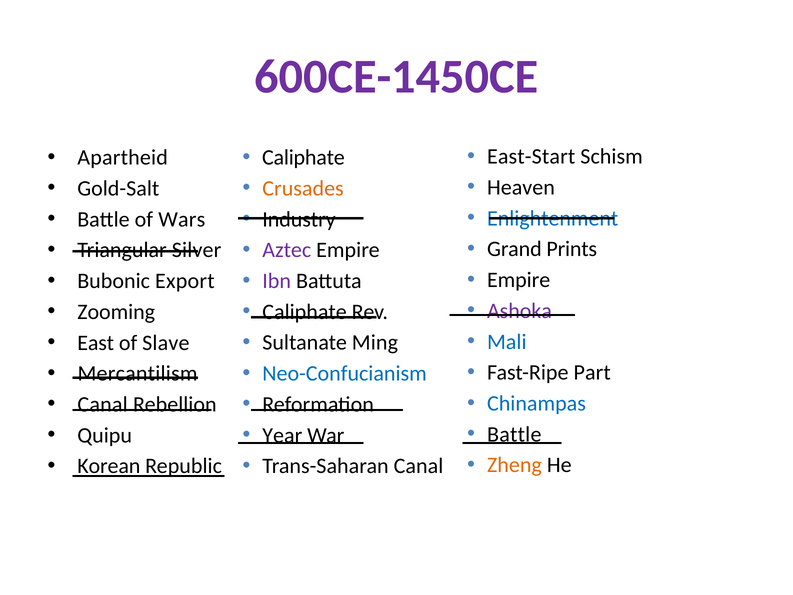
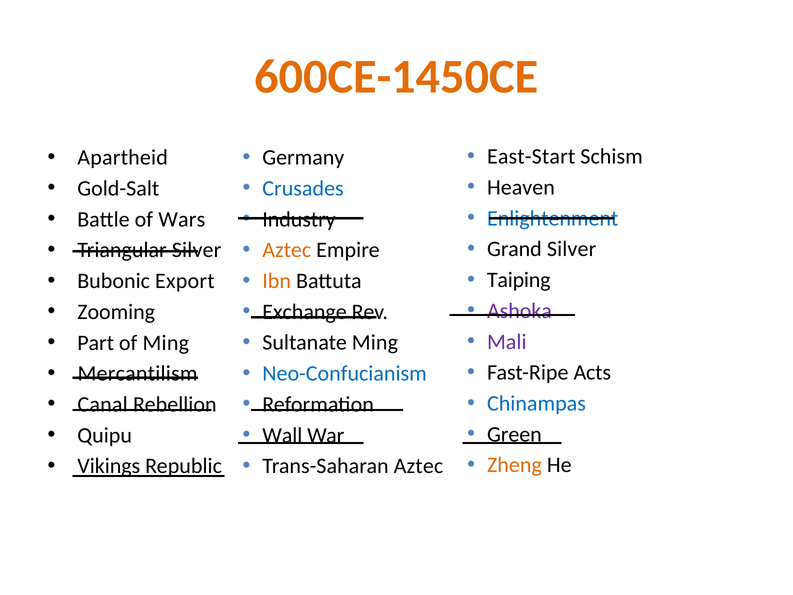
600CE-1450CE colour: purple -> orange (396, 77)
Caliphate: Caliphate -> Germany (303, 157)
Crusades colour: orange -> blue (303, 188)
Grand Prints: Prints -> Silver (572, 249)
Aztec colour: purple -> orange (287, 250)
Empire: Empire -> Taiping (519, 280)
Ibn colour: purple -> orange (277, 281)
Caliphate: Caliphate -> Exchange (305, 312)
Mali colour: blue -> purple (507, 342)
East: East -> Part (96, 343)
of Slave: Slave -> Ming (166, 343)
Part: Part -> Acts (592, 372)
Battle: Battle -> Green (514, 434)
Year: Year -> Wall (282, 435)
Trans-Saharan Canal: Canal -> Aztec (418, 466)
Korean: Korean -> Vikings (109, 466)
